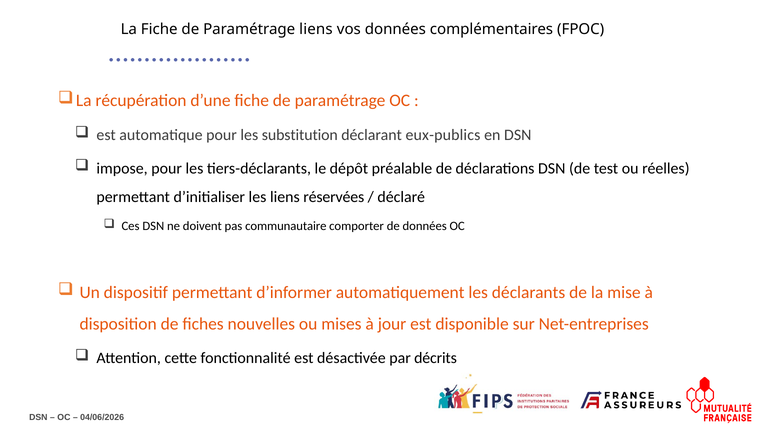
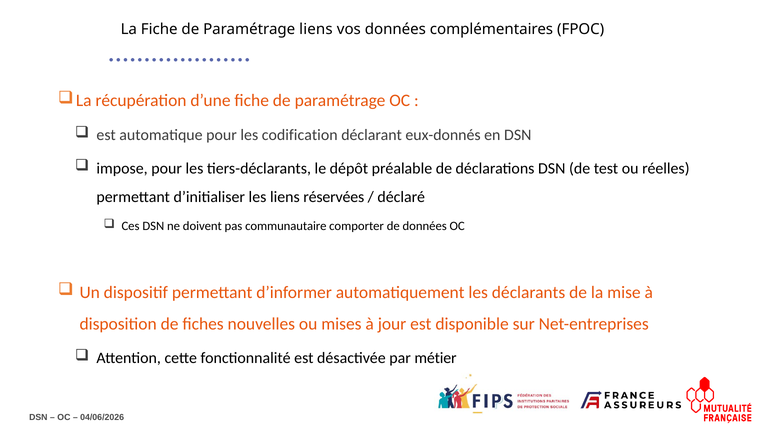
substitution: substitution -> codification (300, 135)
eux-publics: eux-publics -> eux-donnés (443, 135)
décrits: décrits -> métier (436, 358)
